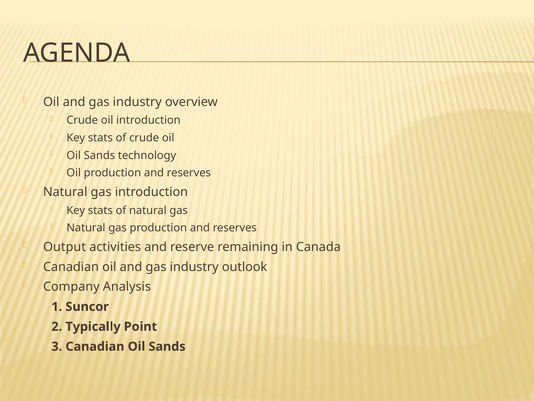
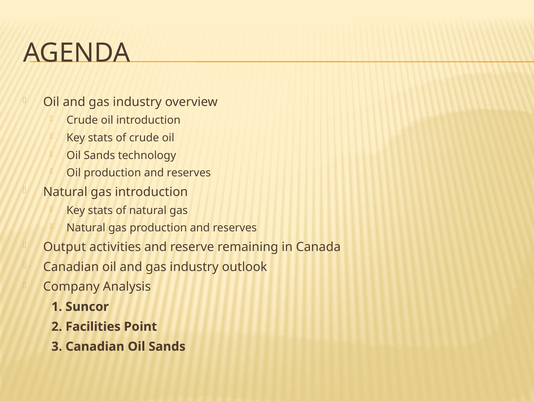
Typically: Typically -> Facilities (93, 326)
